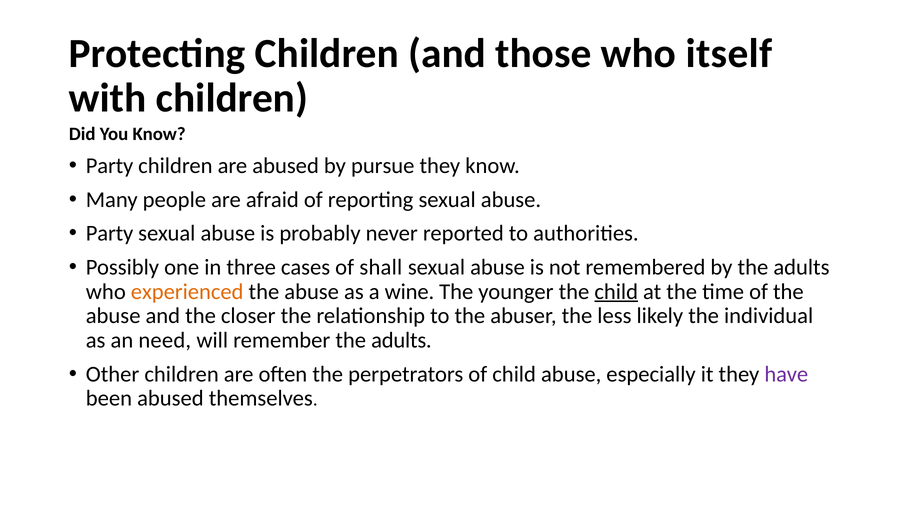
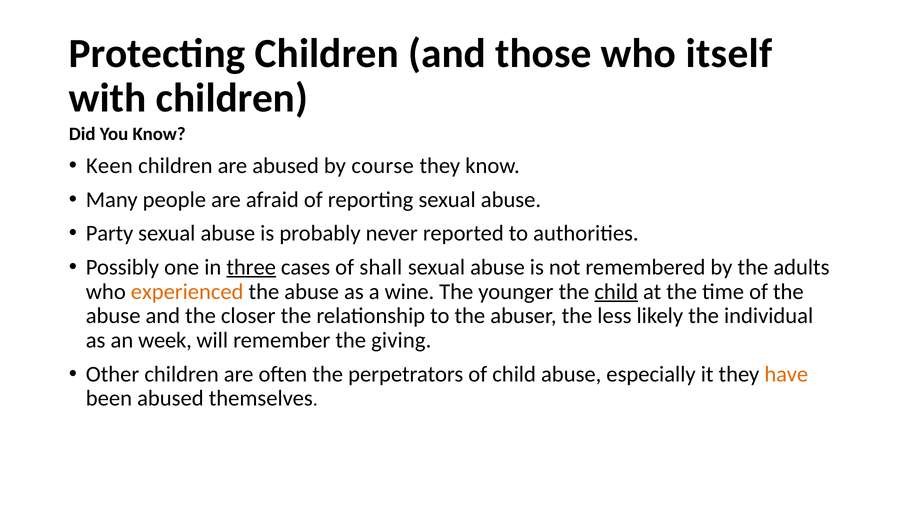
Party: Party -> Keen (109, 166)
pursue: pursue -> course (383, 166)
three underline: none -> present (251, 267)
need: need -> week (165, 341)
remember the adults: adults -> giving (401, 341)
have colour: purple -> orange (786, 374)
